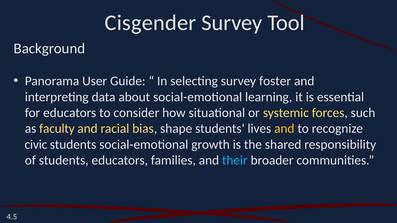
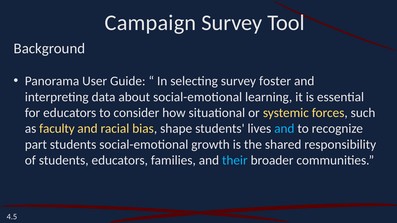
Cisgender: Cisgender -> Campaign (150, 23)
and colour: yellow -> light blue (284, 129)
civic: civic -> part (36, 145)
